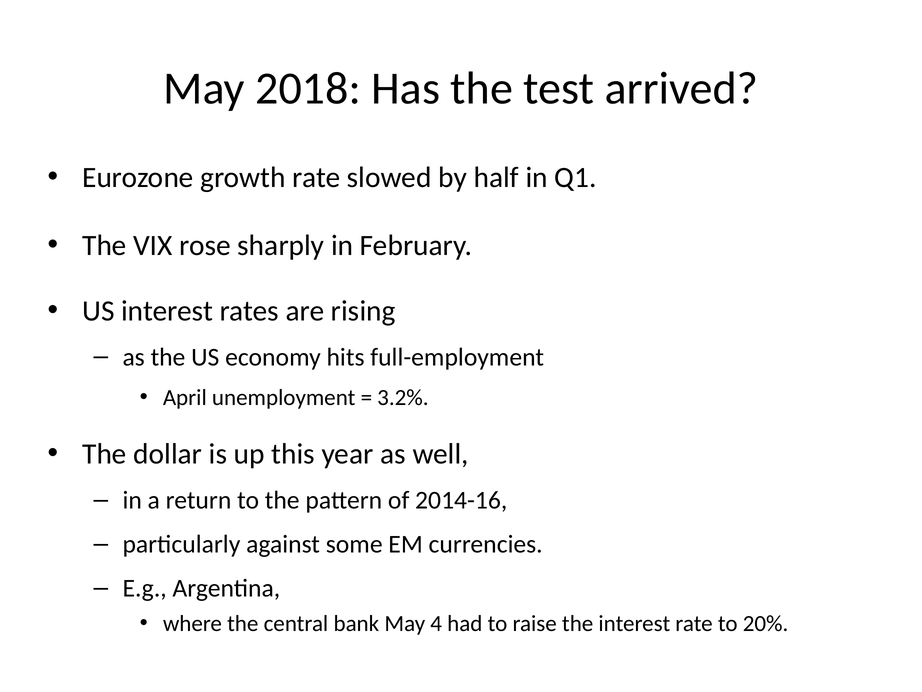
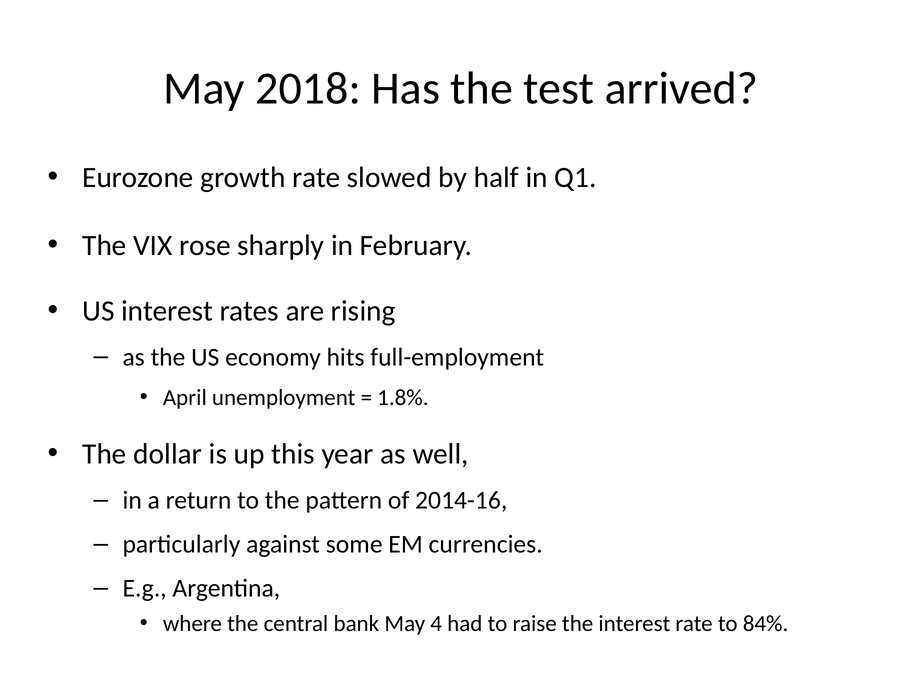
3.2%: 3.2% -> 1.8% (403, 397)
20%: 20% -> 84% (766, 623)
